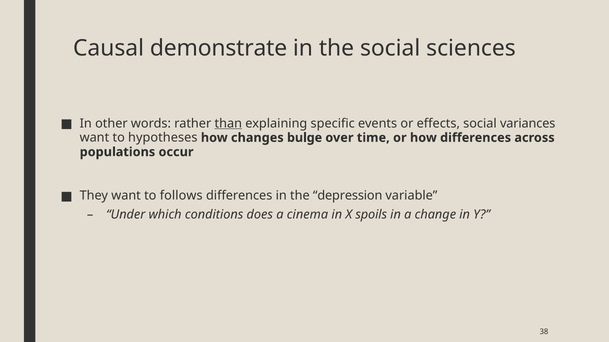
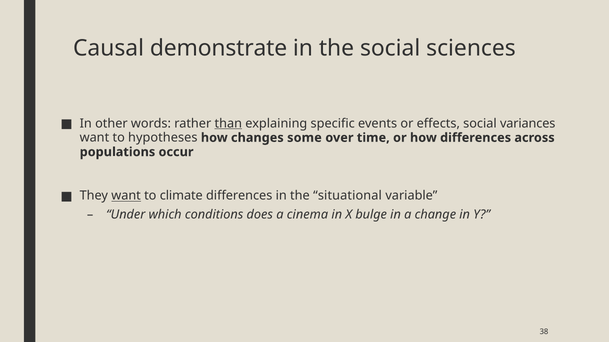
bulge: bulge -> some (304, 138)
want underline: none -> present (126, 196)
follows: follows -> climate (181, 196)
depression: depression -> situational (348, 196)
spoils: spoils -> bulge (371, 215)
